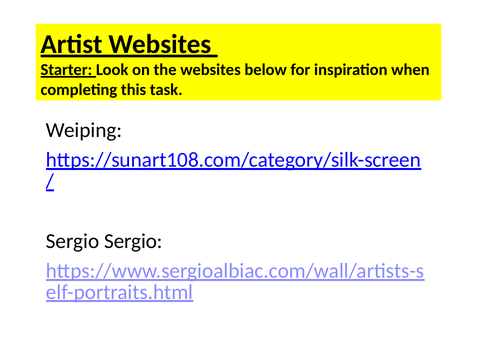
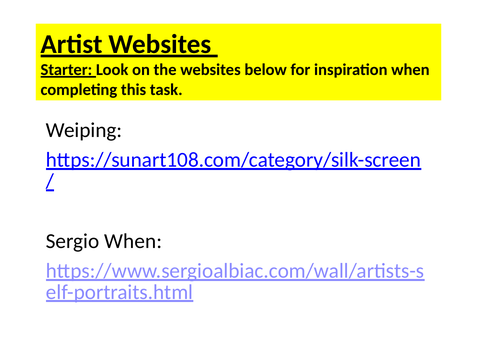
Sergio Sergio: Sergio -> When (133, 241)
